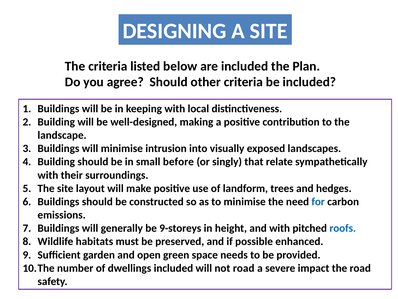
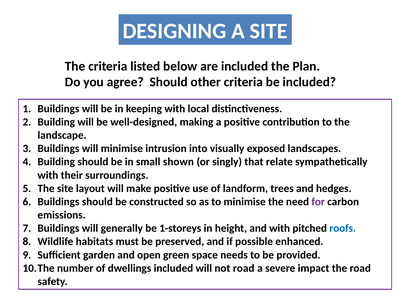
before: before -> shown (178, 162)
for colour: blue -> purple (318, 201)
9-storeys: 9-storeys -> 1-storeys (180, 228)
